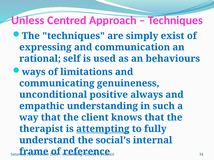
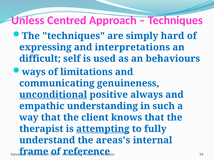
exist: exist -> hard (173, 36)
communication: communication -> interpretations (132, 47)
rational: rational -> difficult (40, 59)
unconditional underline: none -> present (53, 95)
social's: social's -> areas's (113, 141)
